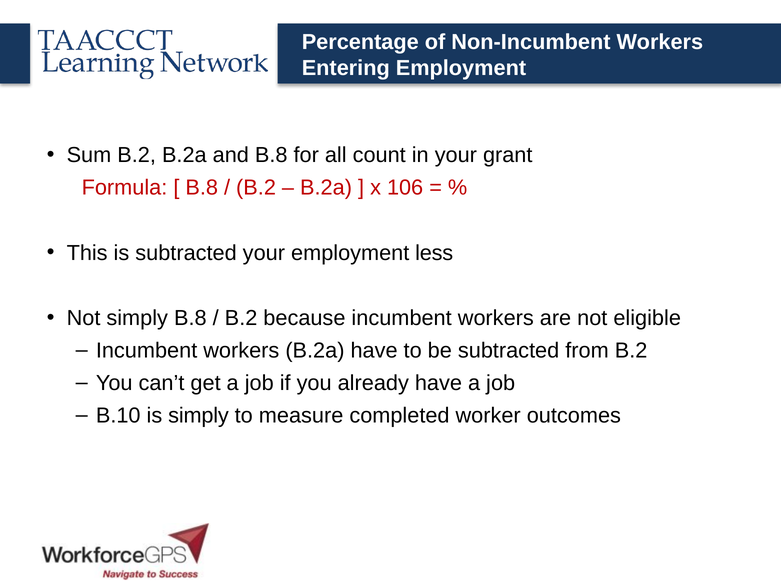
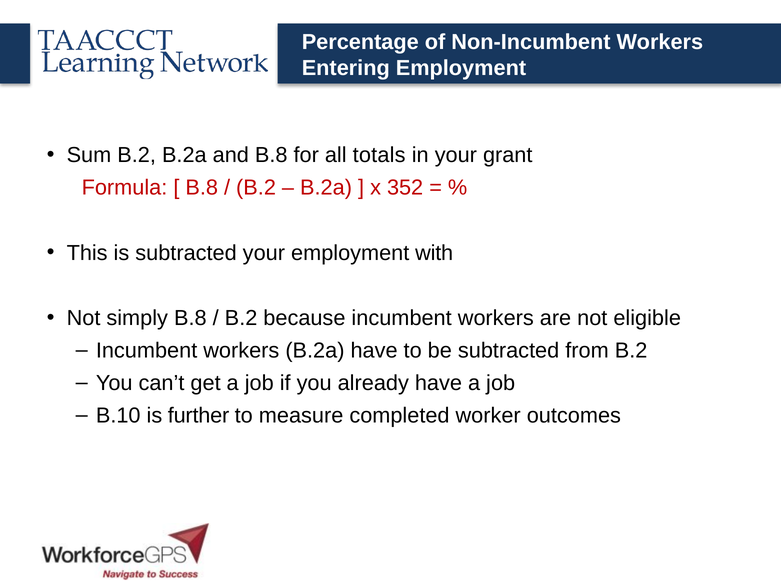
count: count -> totals (379, 155)
106: 106 -> 352 (405, 188)
less: less -> with (434, 253)
is simply: simply -> further (199, 416)
